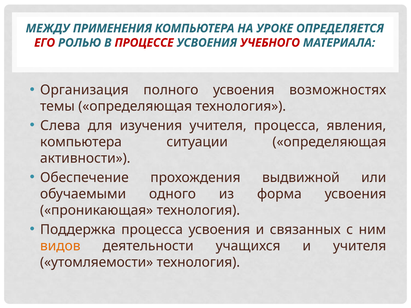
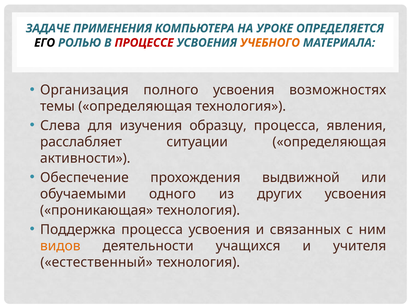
МЕЖДУ: МЕЖДУ -> ЗАДАЧЕ (48, 28)
ЕГО colour: red -> black (45, 43)
УЧЕБНОГО colour: red -> orange (270, 43)
изучения учителя: учителя -> образцу (218, 126)
компьютера: компьютера -> расслабляет (81, 142)
форма: форма -> других (279, 194)
утомляемости: утомляемости -> естественный (97, 263)
